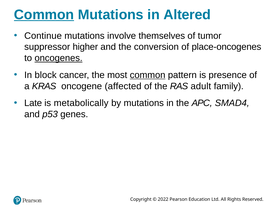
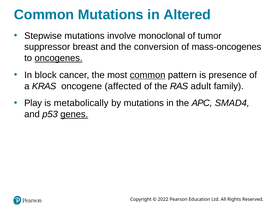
Common underline: present -> none (44, 15)
Continue: Continue -> Stepwise (43, 36)
themselves: themselves -> monoclonal (162, 36)
higher: higher -> breast (85, 47)
place-oncogenes: place-oncogenes -> mass-oncogenes (226, 47)
Late: Late -> Play (33, 103)
genes underline: none -> present (74, 114)
